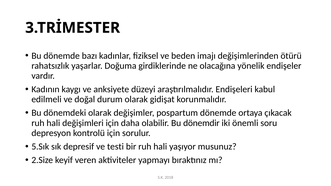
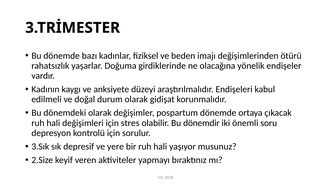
daha: daha -> stres (130, 123)
5.Sık: 5.Sık -> 3.Sık (40, 147)
testi: testi -> yere (115, 147)
